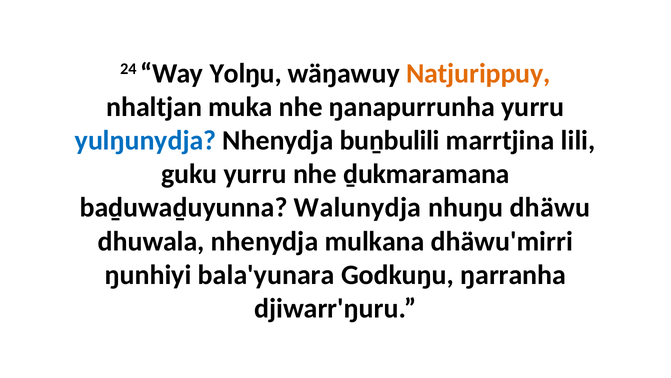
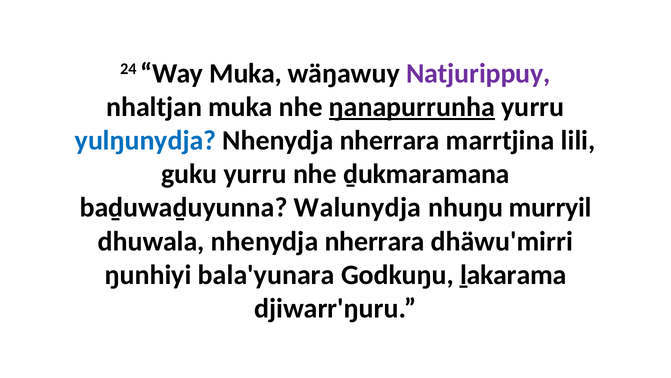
Way Yolŋu: Yolŋu -> Muka (246, 73)
Natjurippuy colour: orange -> purple (478, 73)
ŋanapurrunha underline: none -> present (412, 107)
buṉbulili: buṉbulili -> nherrara (390, 140)
dhäwu: dhäwu -> murryil (550, 207)
dhuwala nhenydja mulkana: mulkana -> nherrara (375, 241)
ŋarranha: ŋarranha -> ḻakarama (513, 275)
